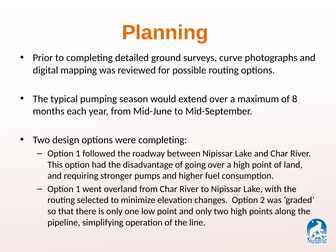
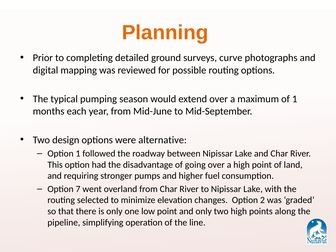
of 8: 8 -> 1 (295, 99)
were completing: completing -> alternative (163, 140)
1: 1 -> 7 (78, 189)
